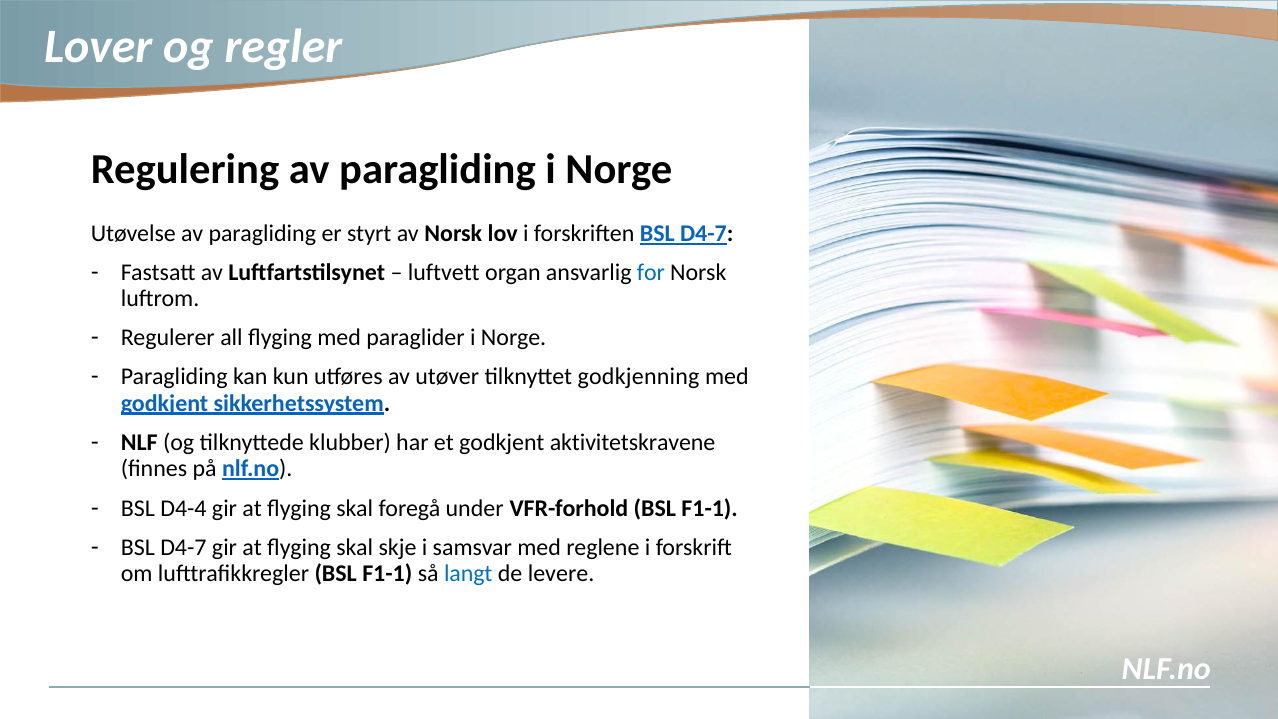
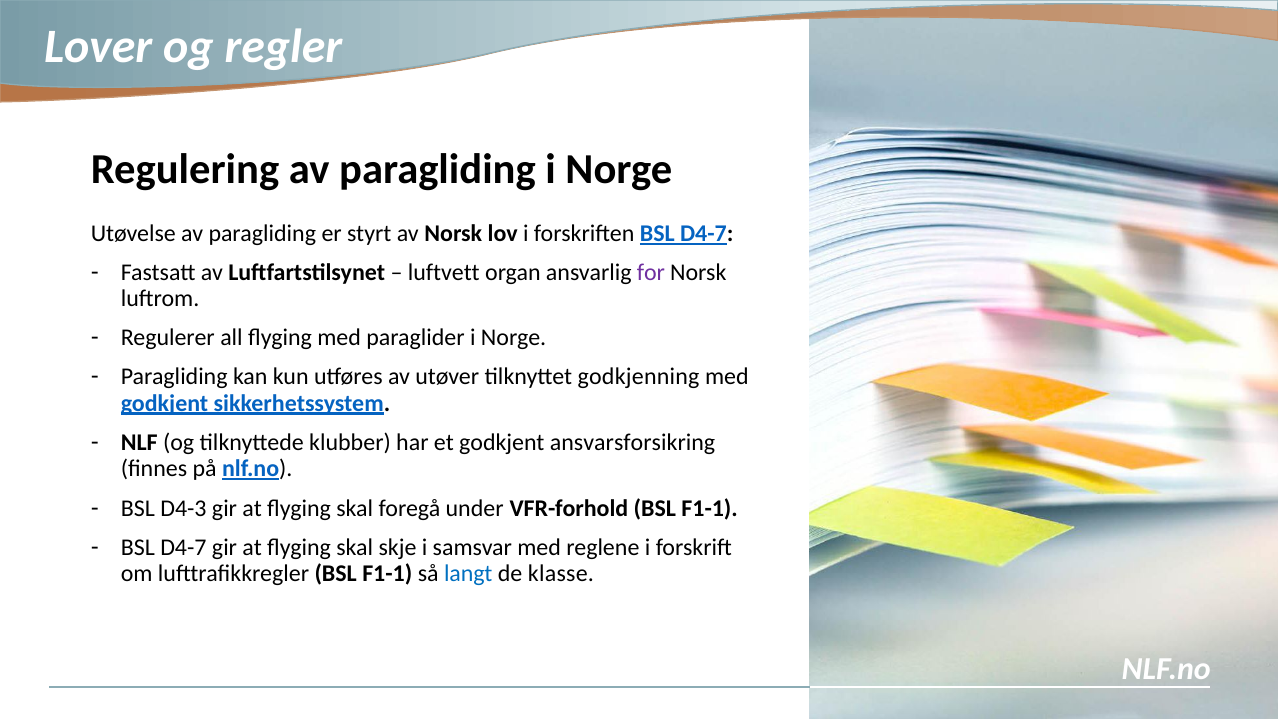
for colour: blue -> purple (651, 273)
aktivitetskravene: aktivitetskravene -> ansvarsforsikring (633, 442)
D4-4: D4-4 -> D4-3 (183, 508)
levere: levere -> klasse (561, 573)
